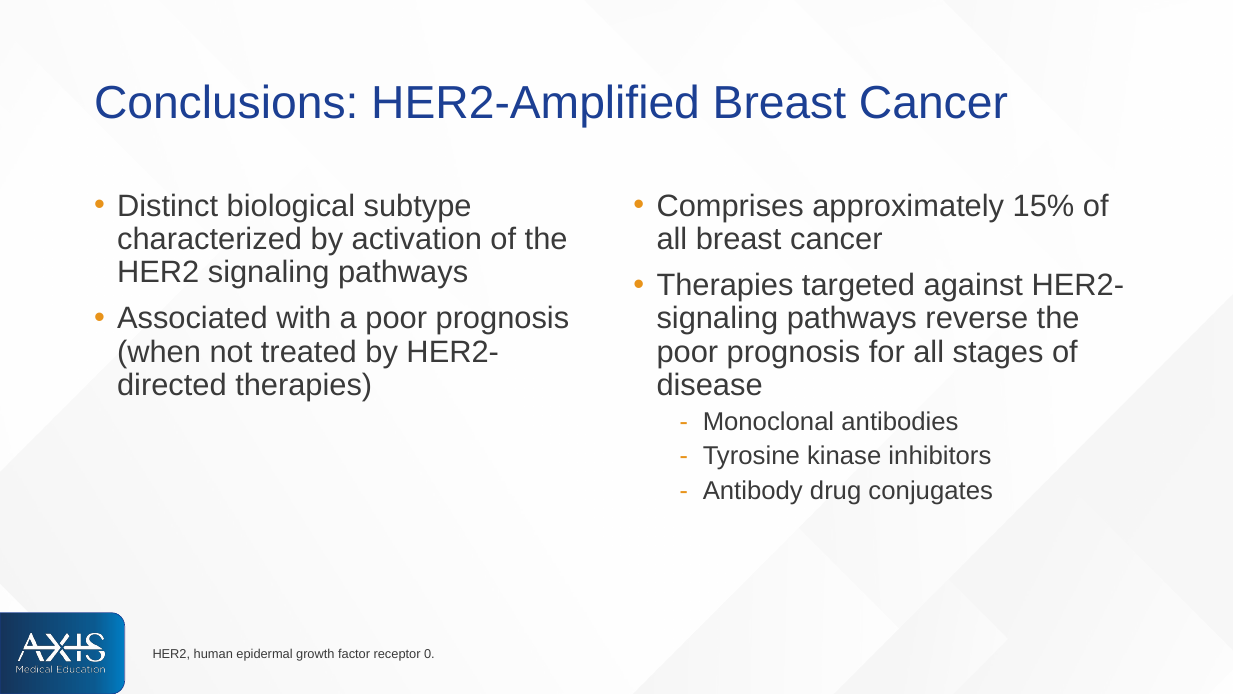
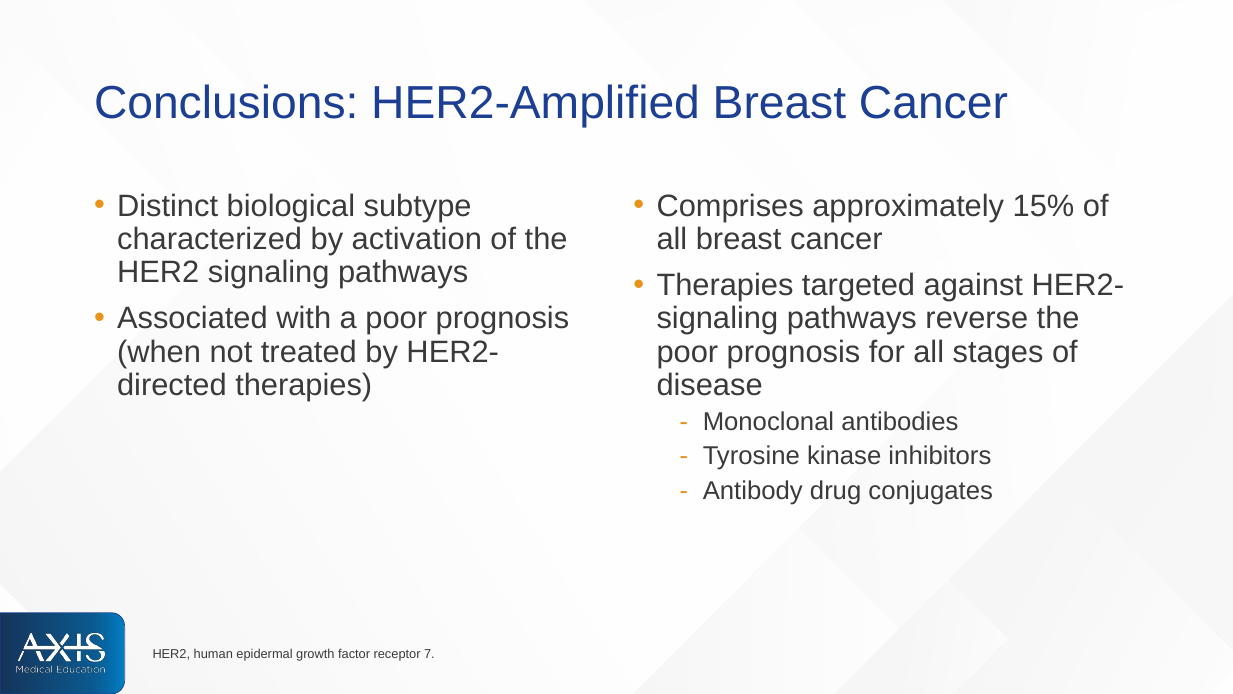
0: 0 -> 7 (429, 654)
